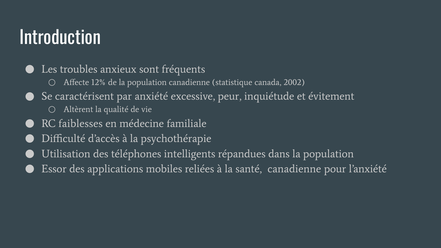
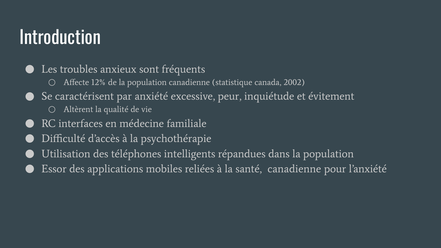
faiblesses: faiblesses -> interfaces (81, 123)
